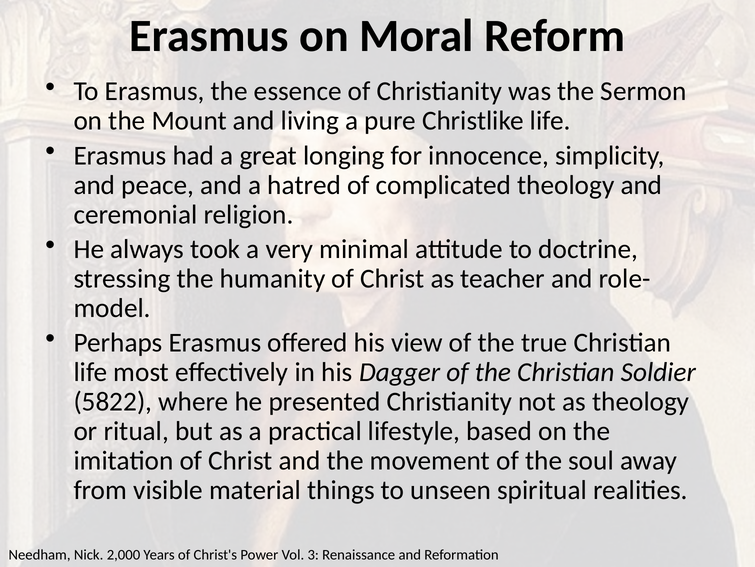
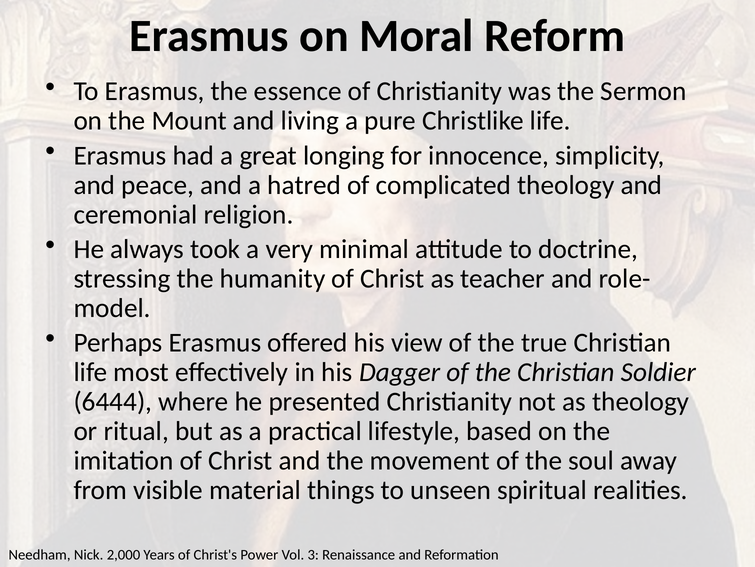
5822: 5822 -> 6444 (113, 401)
